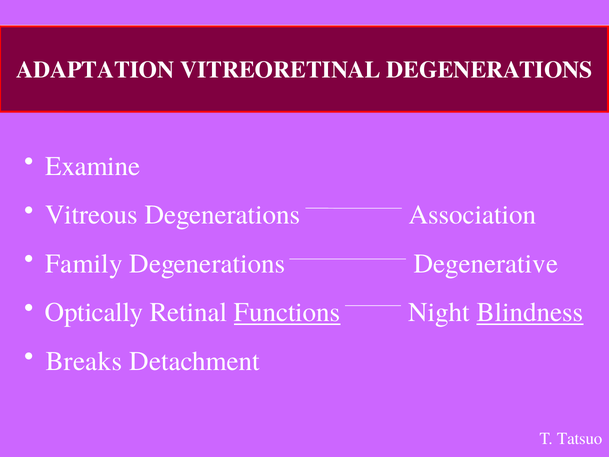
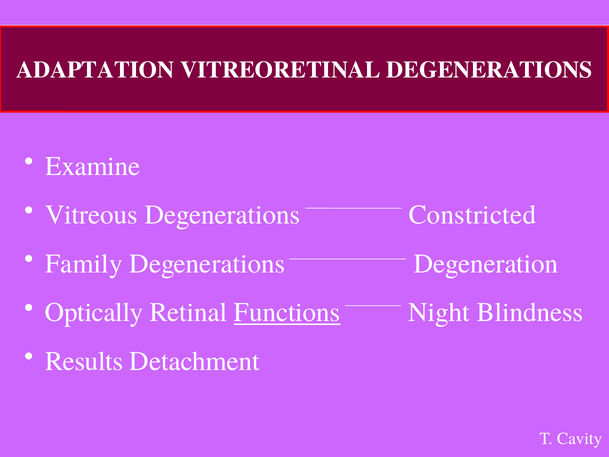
Association: Association -> Constricted (472, 215)
Degenerative: Degenerative -> Degeneration (486, 264)
Blindness underline: present -> none (530, 312)
Breaks: Breaks -> Results (84, 361)
Tatsuo: Tatsuo -> Cavity (580, 439)
